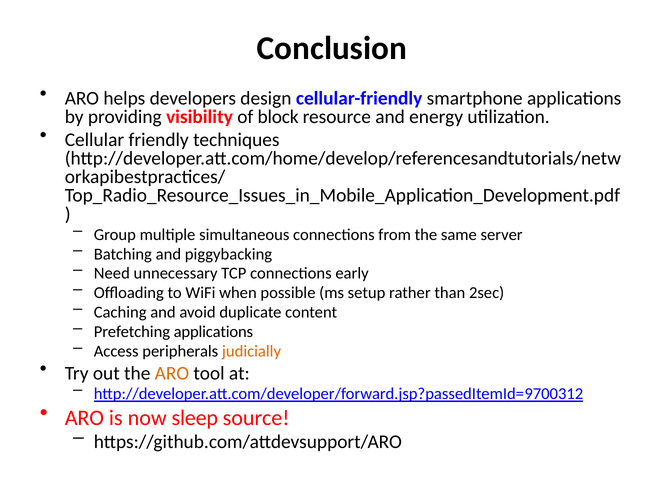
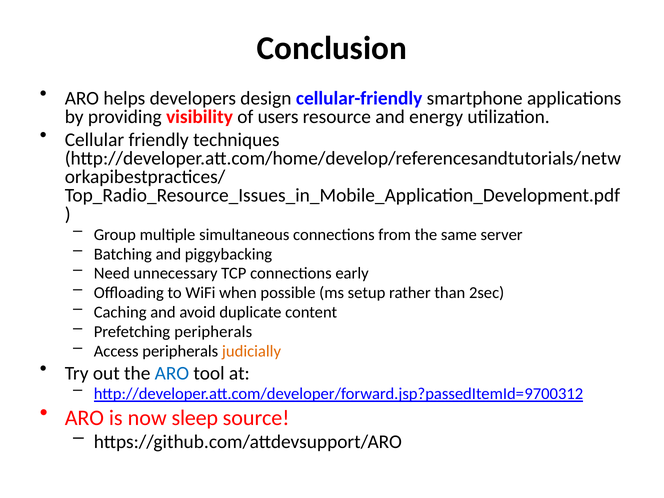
block: block -> users (278, 117)
Prefetching applications: applications -> peripherals (213, 332)
ARO colour: orange -> blue (172, 373)
